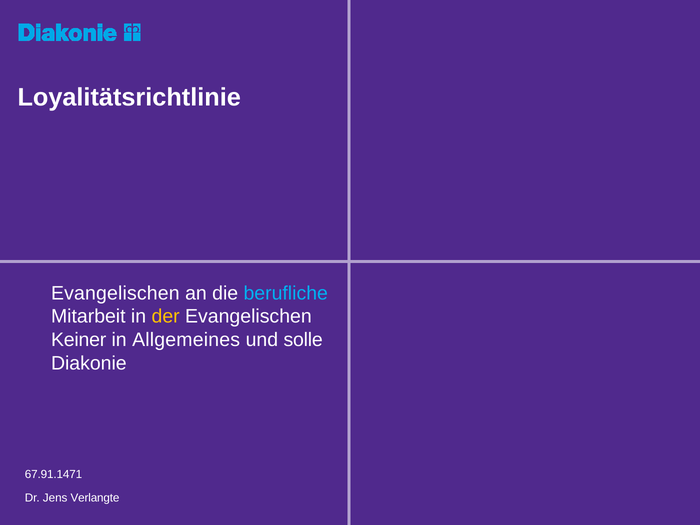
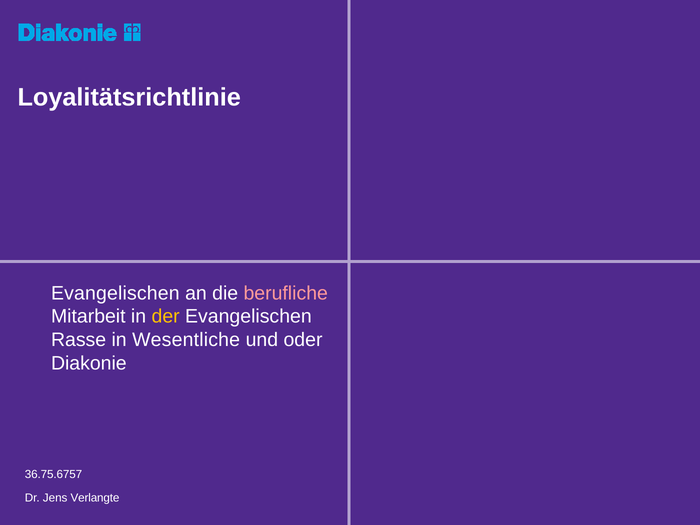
berufliche colour: light blue -> pink (286, 293)
Keiner: Keiner -> Rasse (79, 340)
Allgemeines: Allgemeines -> Wesentliche (186, 340)
solle: solle -> oder (303, 340)
67.91.1471: 67.91.1471 -> 36.75.6757 (54, 475)
